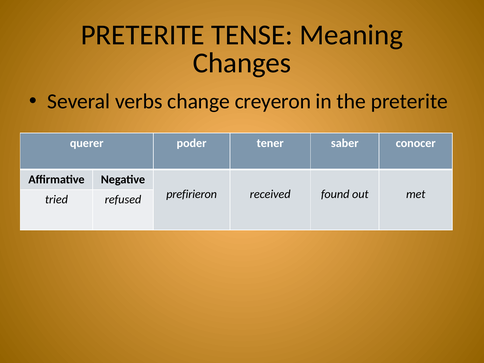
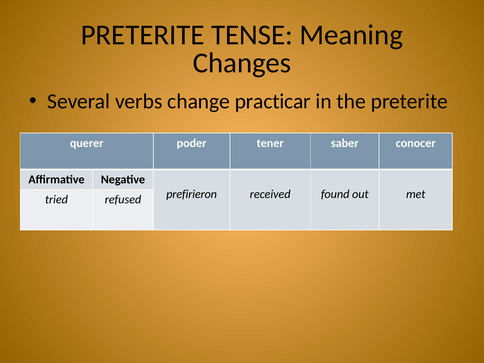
creyeron: creyeron -> practicar (273, 102)
